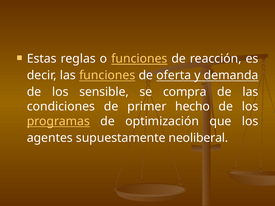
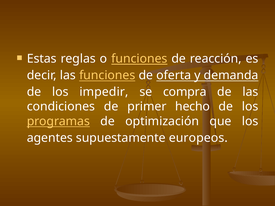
sensible: sensible -> impedir (104, 92)
neoliberal: neoliberal -> europeos (198, 138)
